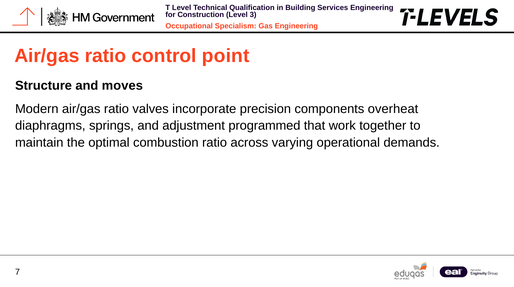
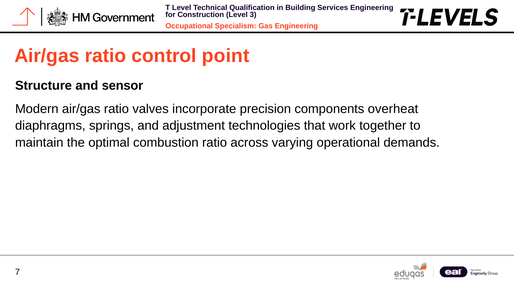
moves: moves -> sensor (122, 86)
programmed: programmed -> technologies (264, 126)
